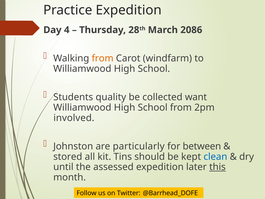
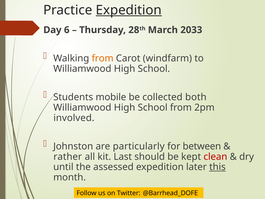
Expedition underline: none -> present (129, 10)
4: 4 -> 6 (67, 30)
2086: 2086 -> 2033 (191, 30)
quality: quality -> mobile (111, 97)
want: want -> both (196, 97)
stored: stored -> rather (68, 156)
Tins: Tins -> Last (123, 156)
clean colour: blue -> red (215, 156)
